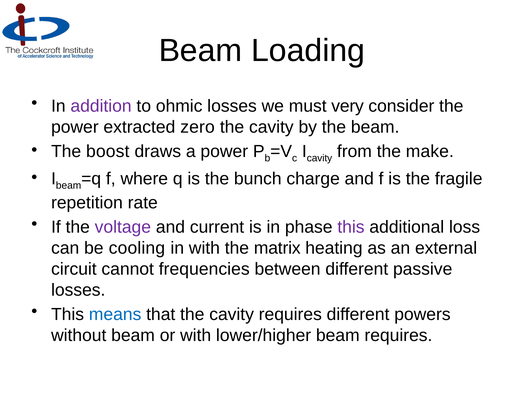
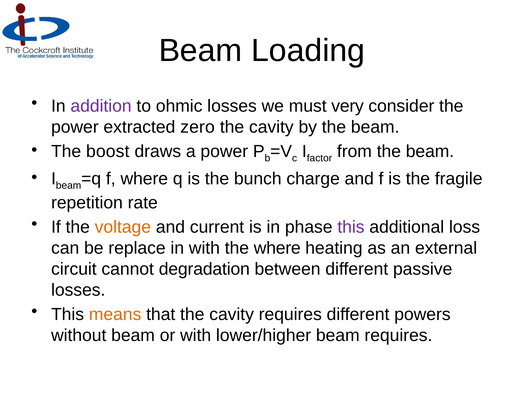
cavity: cavity -> factor (319, 158)
from the make: make -> beam (430, 151)
voltage colour: purple -> orange (123, 227)
cooling: cooling -> replace (137, 248)
the matrix: matrix -> where (277, 248)
frequencies: frequencies -> degradation (204, 269)
means colour: blue -> orange (115, 314)
